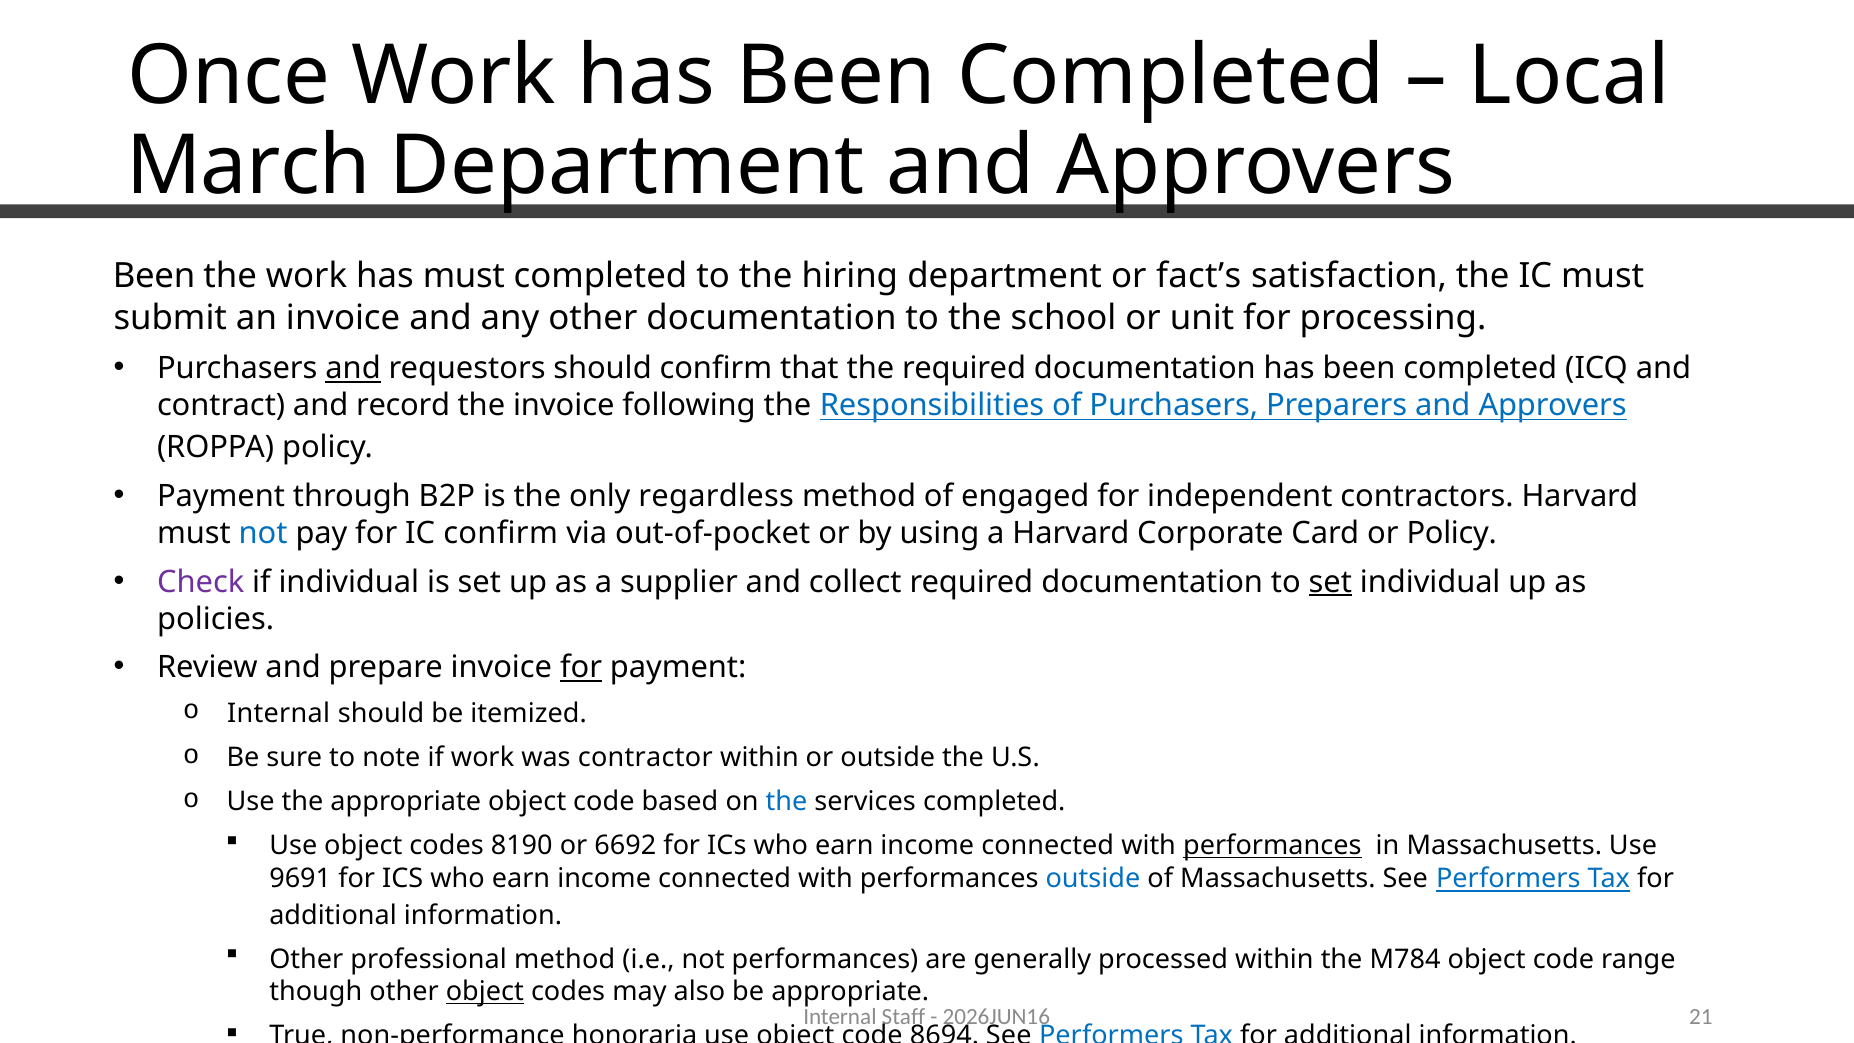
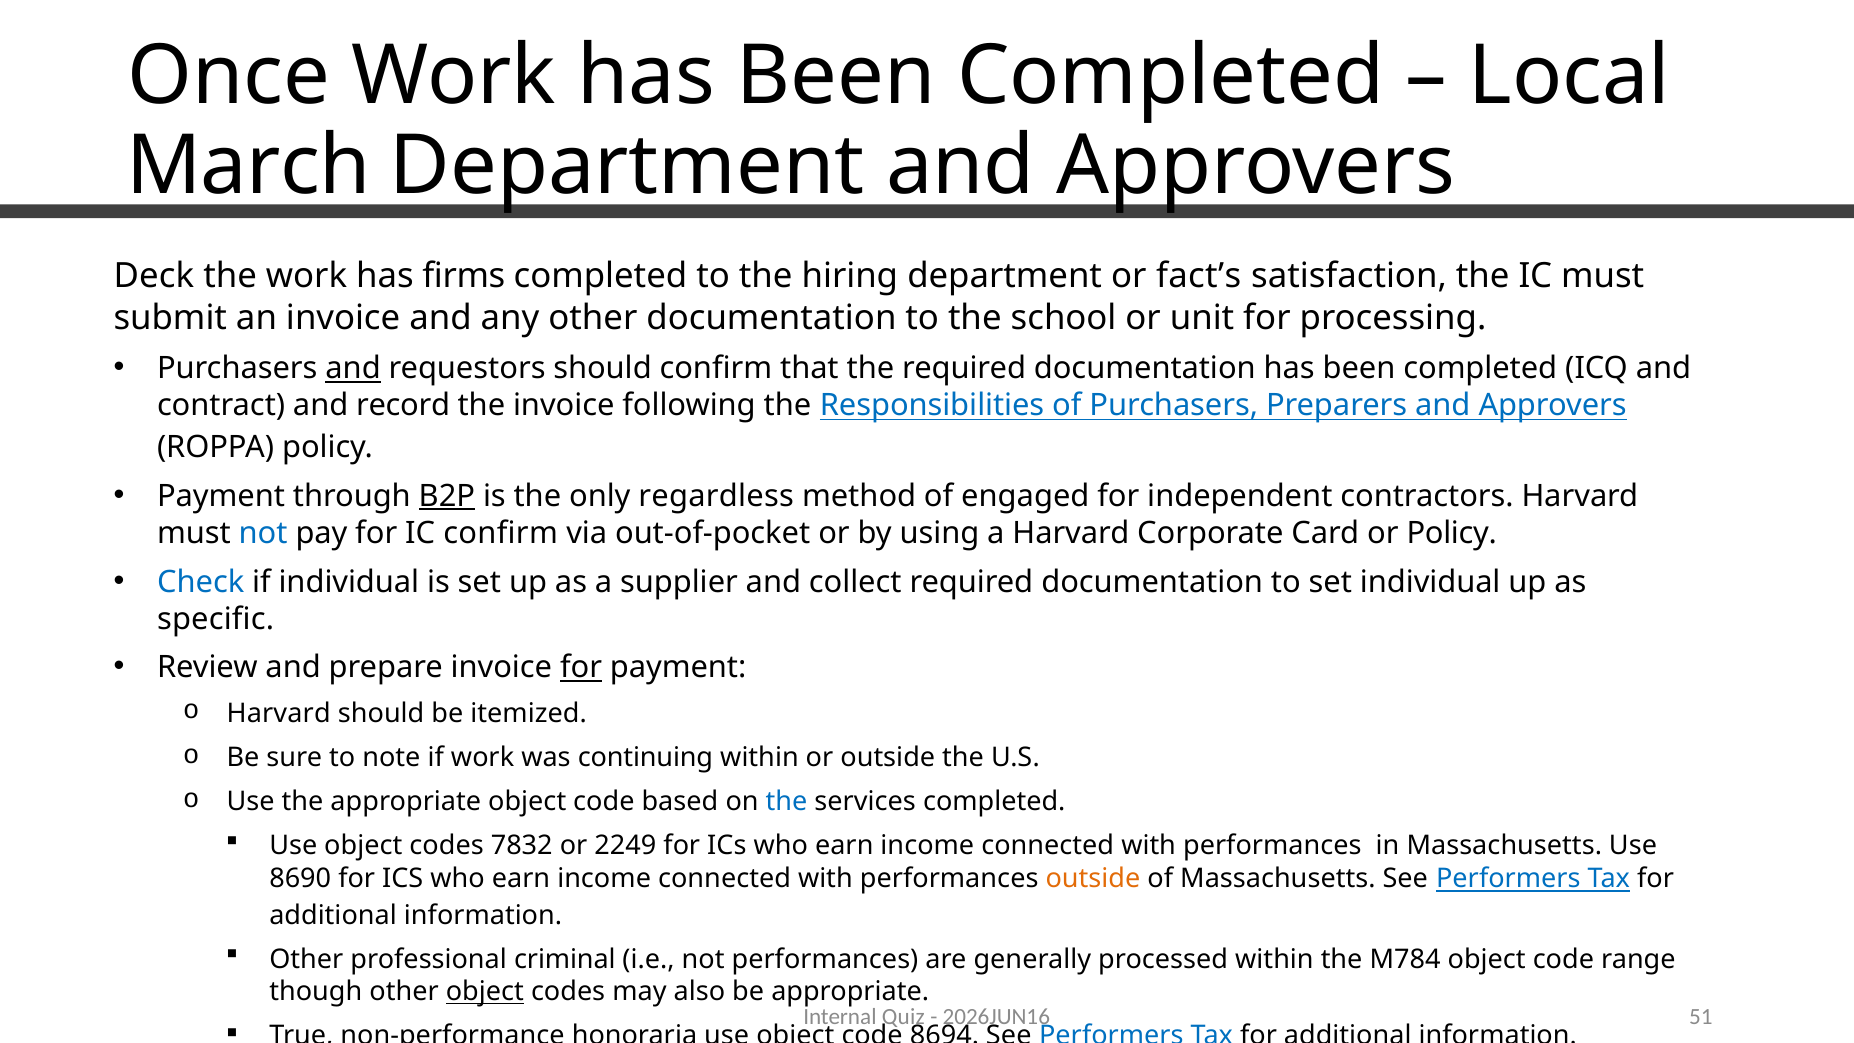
Been: Been -> Deck (154, 276)
has must: must -> firms (464, 276)
B2P underline: none -> present (447, 496)
Check colour: purple -> blue (201, 582)
set underline: present -> none (1330, 582)
policies: policies -> specific (216, 619)
Internal: Internal -> Harvard (279, 714)
contractor: contractor -> continuing (645, 758)
8190: 8190 -> 7832 (522, 846)
6692: 6692 -> 2249 (625, 846)
performances underline: present -> none (1272, 846)
9691: 9691 -> 8690 (300, 878)
outside colour: blue -> orange (1093, 878)
professional method: method -> criminal (565, 959)
Staff: Staff -> Quiz (903, 1016)
21: 21 -> 51 (1701, 1016)
